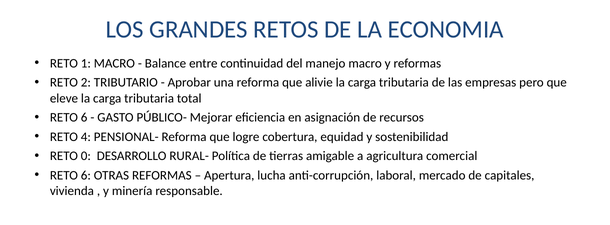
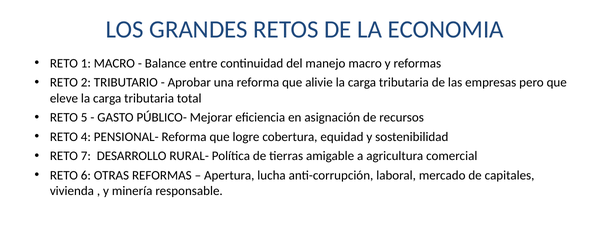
6: 6 -> 5 (84, 117)
0: 0 -> 7 (86, 156)
